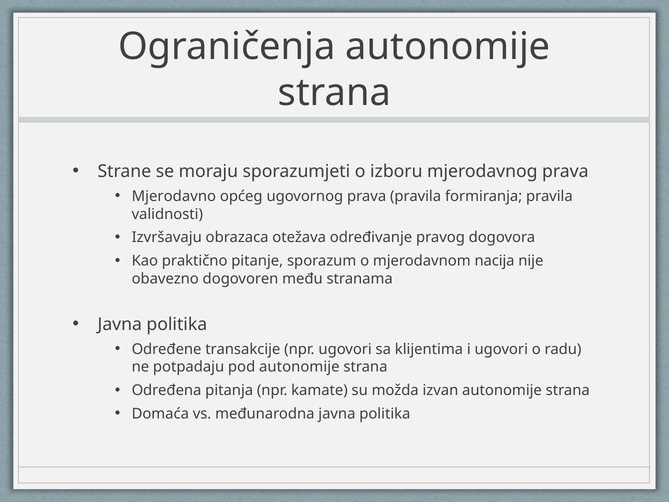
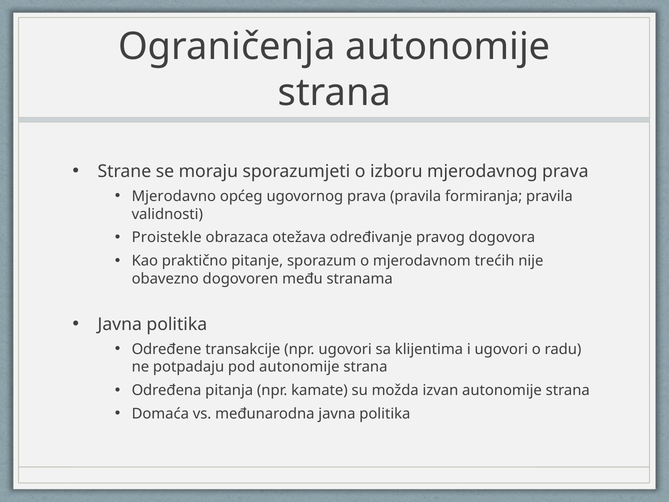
Izvršavaju: Izvršavaju -> Proistekle (167, 237)
nacija: nacija -> trećih (494, 261)
